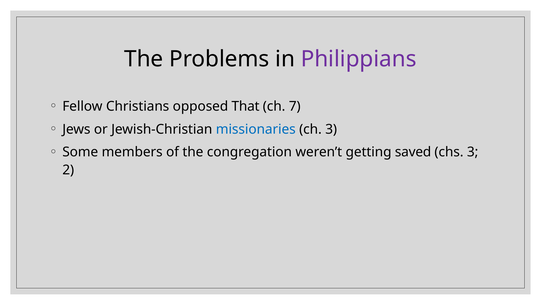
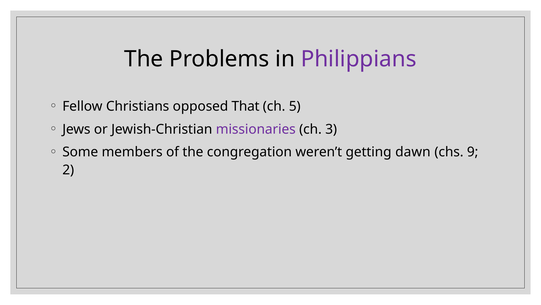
7: 7 -> 5 (295, 106)
missionaries colour: blue -> purple (256, 129)
saved: saved -> dawn (413, 152)
chs 3: 3 -> 9 (473, 152)
